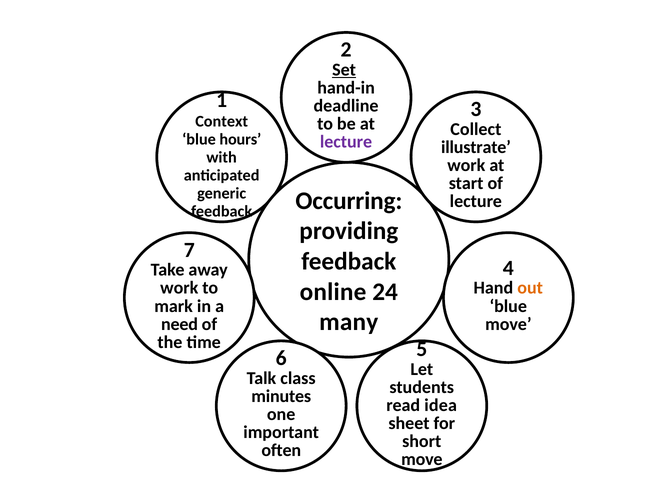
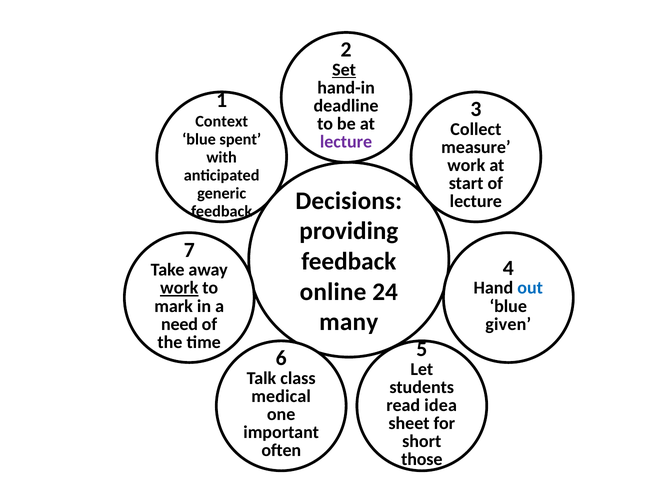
hours: hours -> spent (240, 139)
illustrate: illustrate -> measure (476, 147)
Occurring: Occurring -> Decisions (349, 201)
work underline: none -> present (179, 288)
out colour: orange -> blue (530, 288)
move: move -> given (508, 324)
minutes: minutes -> medical (281, 396)
move: move -> those (422, 459)
